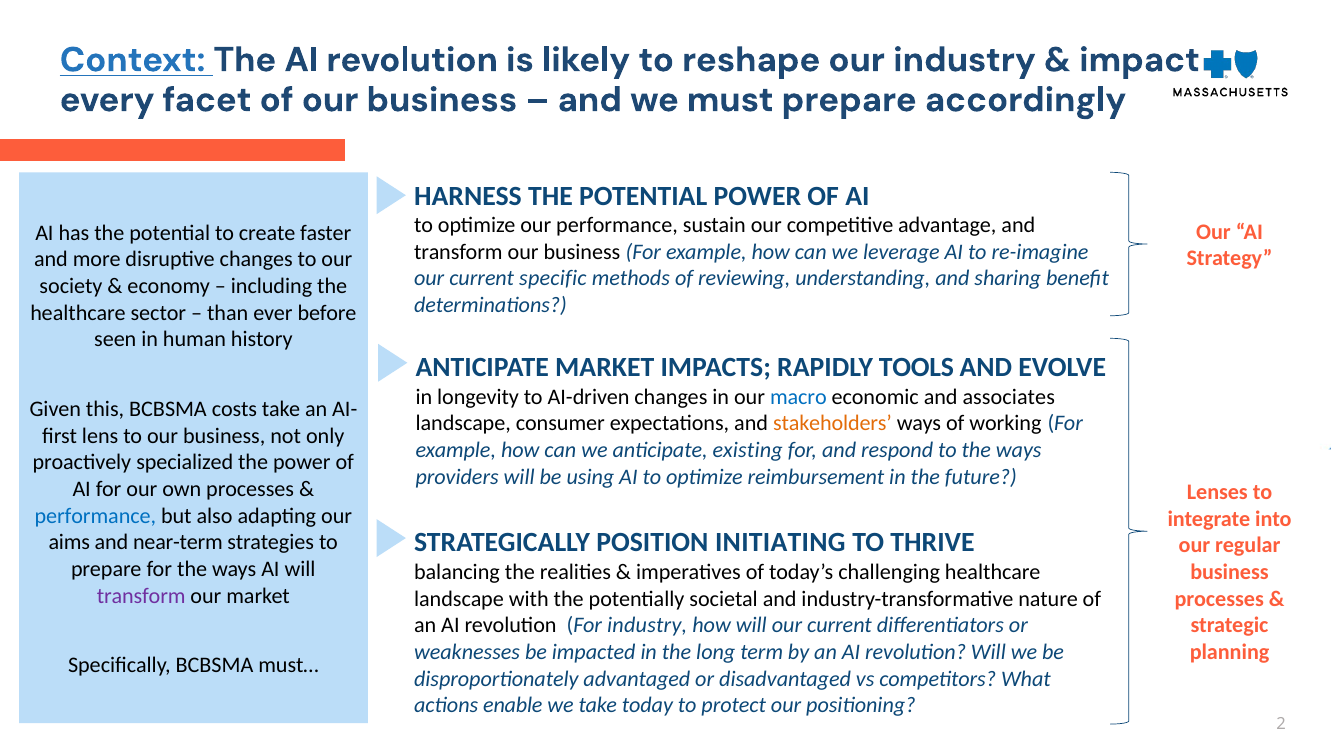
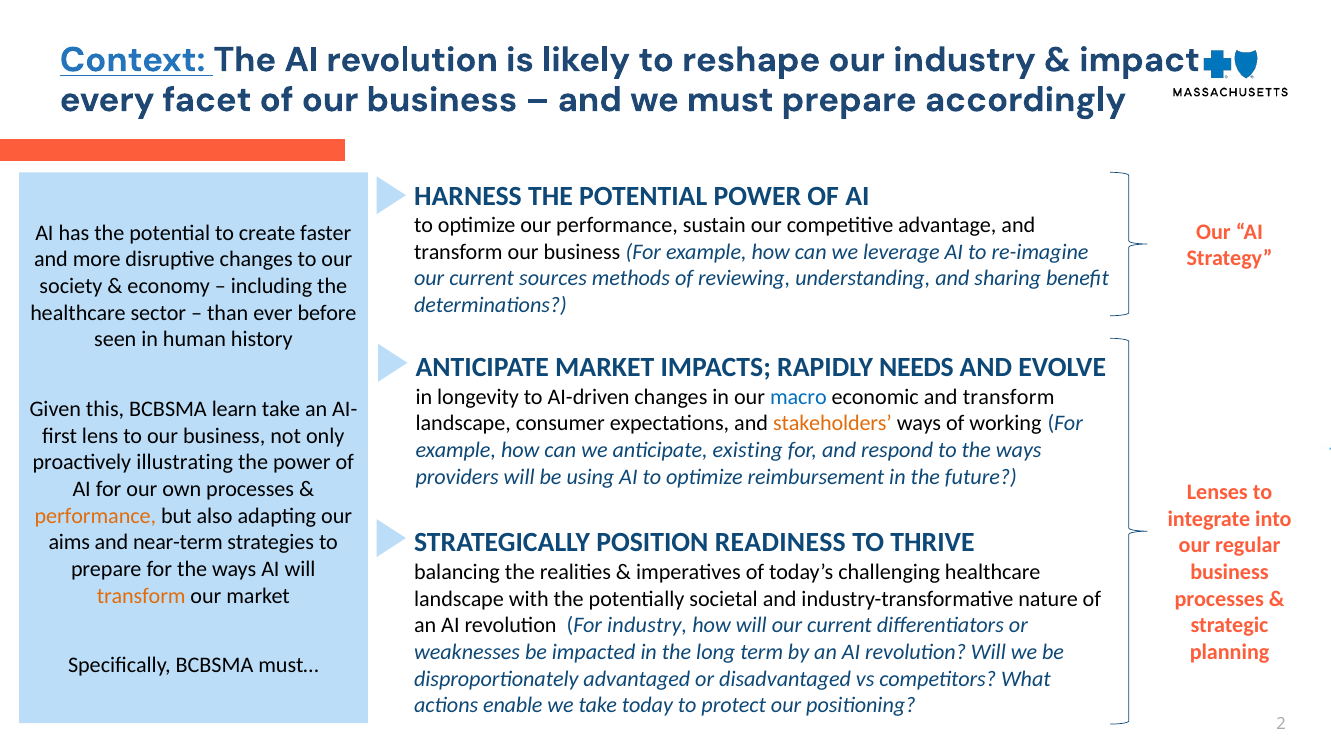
specific: specific -> sources (553, 279)
TOOLS: TOOLS -> NEEDS (916, 367)
economic and associates: associates -> transform (1009, 397)
costs: costs -> learn (234, 409)
specialized: specialized -> illustrating (185, 462)
performance colour: blue -> orange (95, 516)
INITIATING: INITIATING -> READINESS (780, 542)
transform colour: purple -> orange (141, 595)
